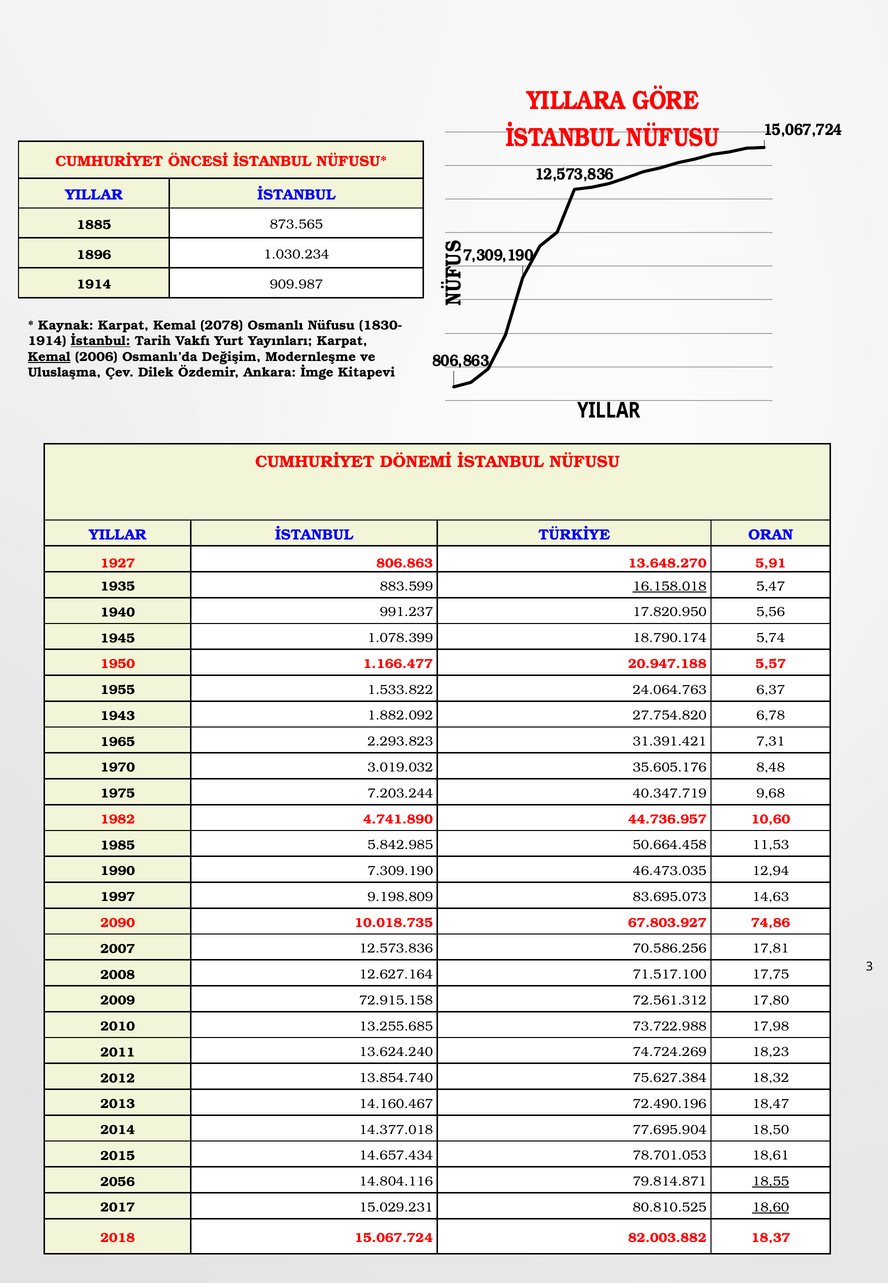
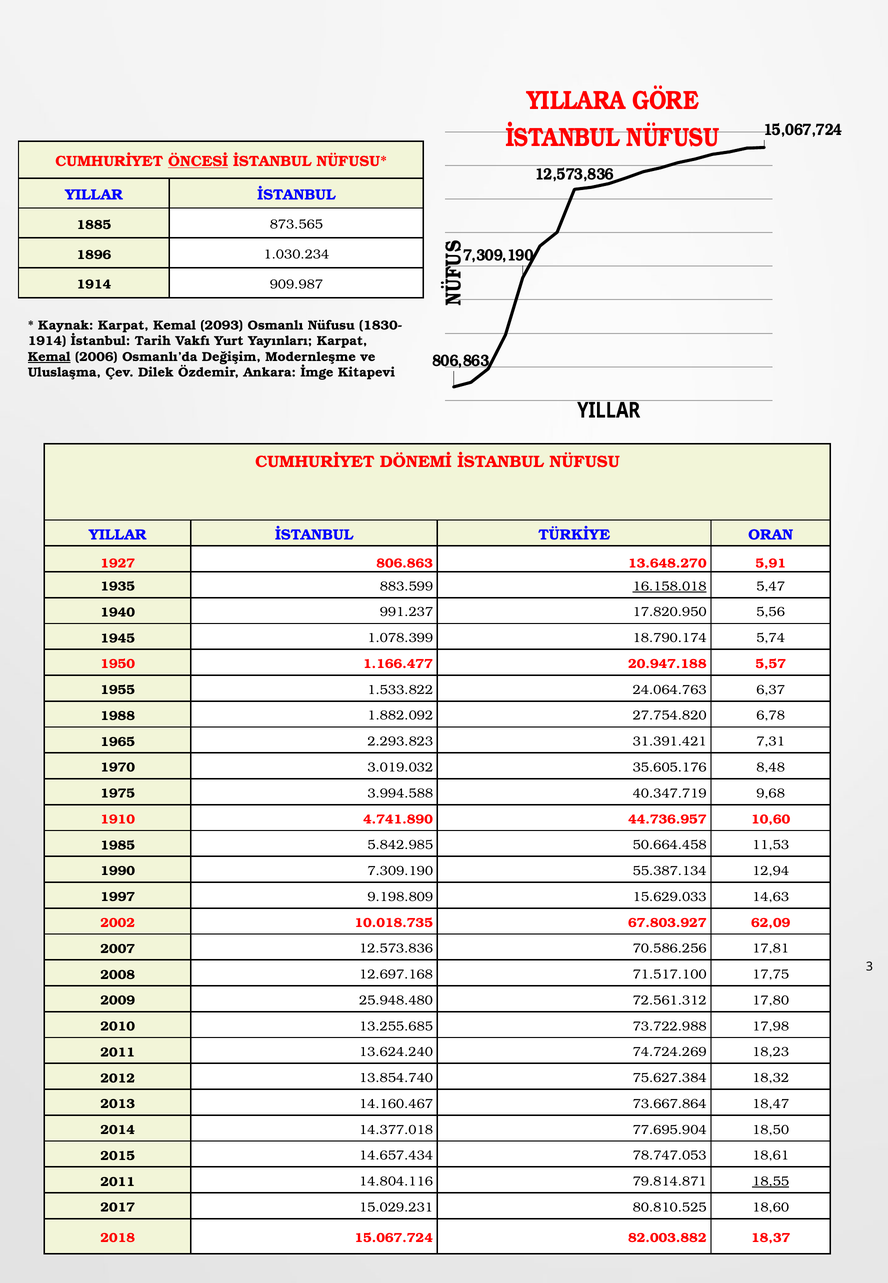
ÖNCESİ underline: none -> present (198, 161)
2078: 2078 -> 2093 (222, 326)
İstanbul underline: present -> none (101, 341)
1943: 1943 -> 1988 (118, 716)
7.203.244: 7.203.244 -> 3.994.588 (400, 793)
1982: 1982 -> 1910 (118, 819)
46.473.035: 46.473.035 -> 55.387.134 (670, 871)
83.695.073: 83.695.073 -> 15.629.033 (670, 897)
2090: 2090 -> 2002 (118, 923)
74,86: 74,86 -> 62,09 (771, 923)
12.627.164: 12.627.164 -> 12.697.168 (396, 974)
72.915.158: 72.915.158 -> 25.948.480 (396, 1000)
72.490.196: 72.490.196 -> 73.667.864 (670, 1104)
78.701.053: 78.701.053 -> 78.747.053 (670, 1155)
2056: 2056 -> 2011 (118, 1181)
18,60 underline: present -> none (771, 1207)
